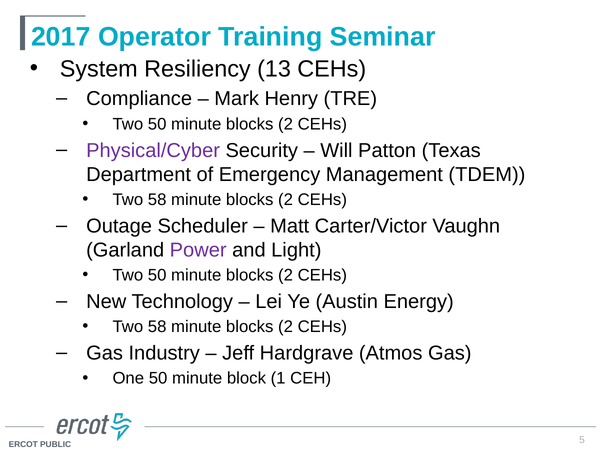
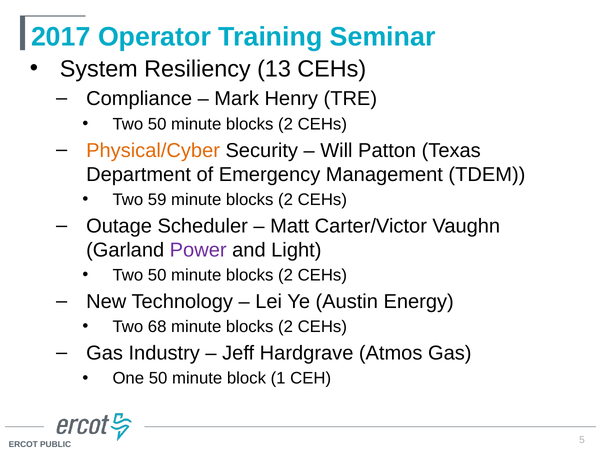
Physical/Cyber colour: purple -> orange (153, 150)
58: 58 -> 59 (157, 199)
58: 58 -> 68 (157, 327)
